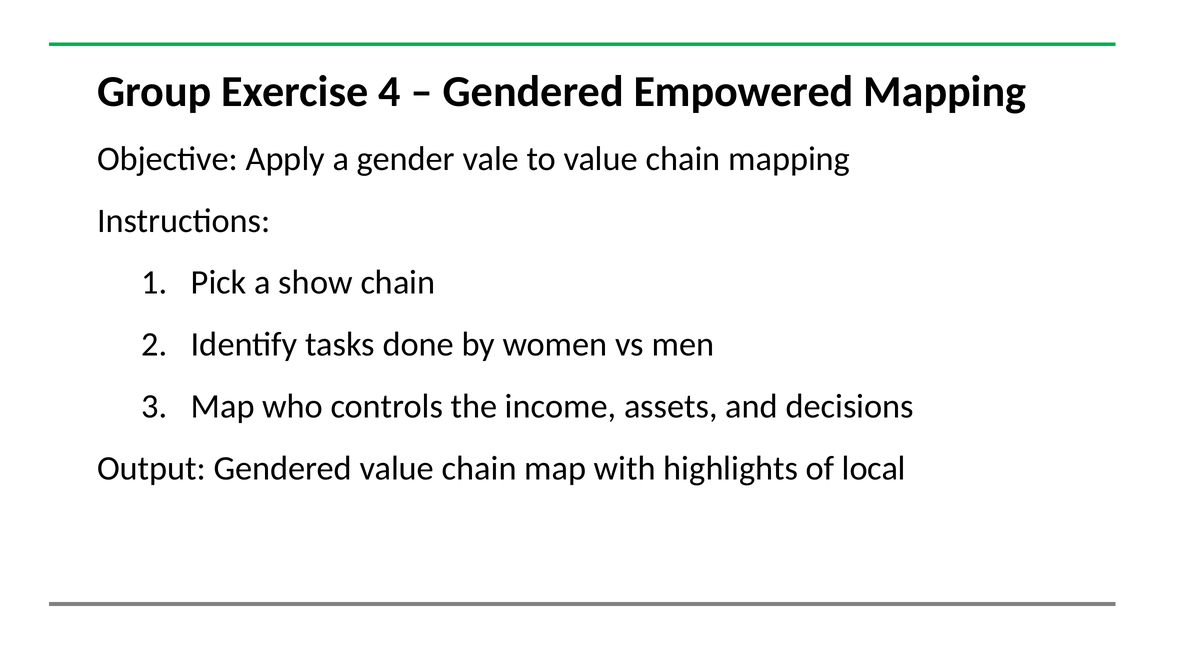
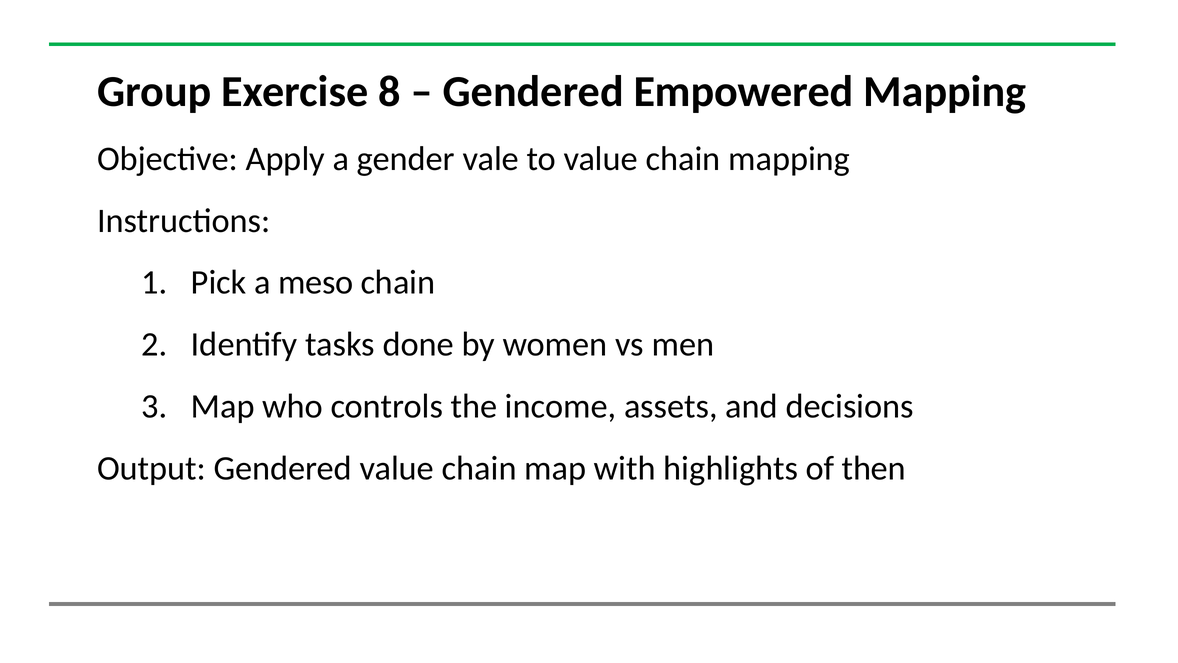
4: 4 -> 8 (390, 92)
show: show -> meso (316, 282)
local: local -> then (874, 468)
